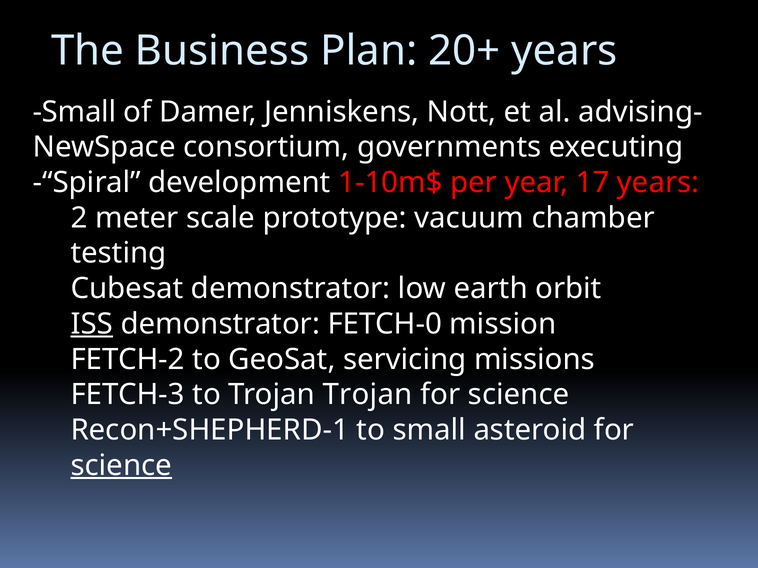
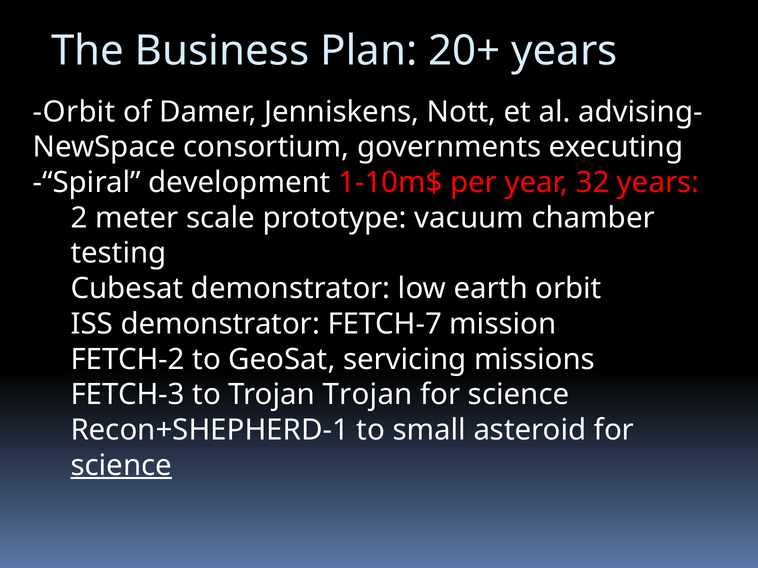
Small: Small -> Orbit (74, 112)
17: 17 -> 32 (593, 183)
ISS underline: present -> none (92, 324)
FETCH-0: FETCH-0 -> FETCH-7 (385, 324)
